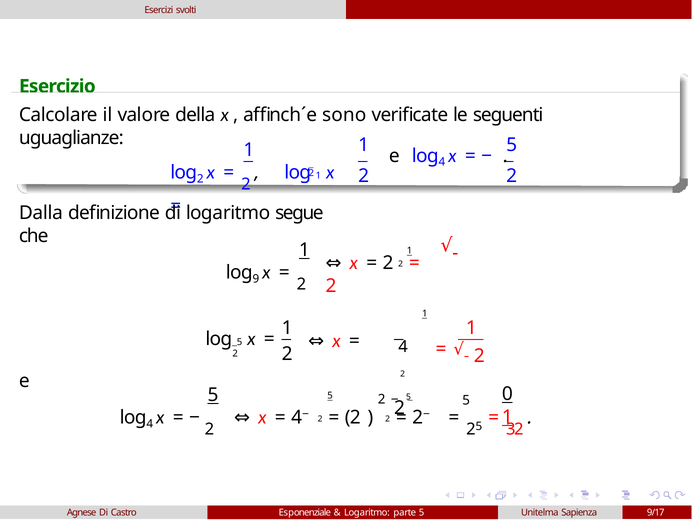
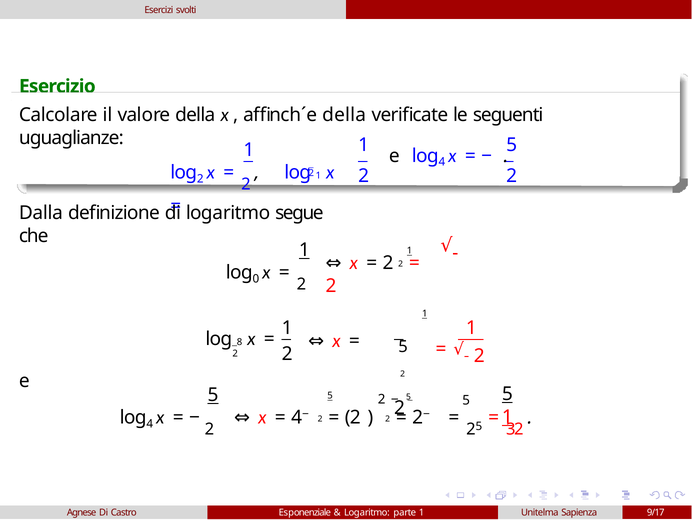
affinch´e sono: sono -> della (344, 115)
9: 9 -> 0 (256, 279)
4: 4 -> 5 (403, 346)
log 5: 5 -> 8 (240, 342)
5 5 0: 0 -> 5 (507, 394)
parte 5: 5 -> 1 (422, 512)
